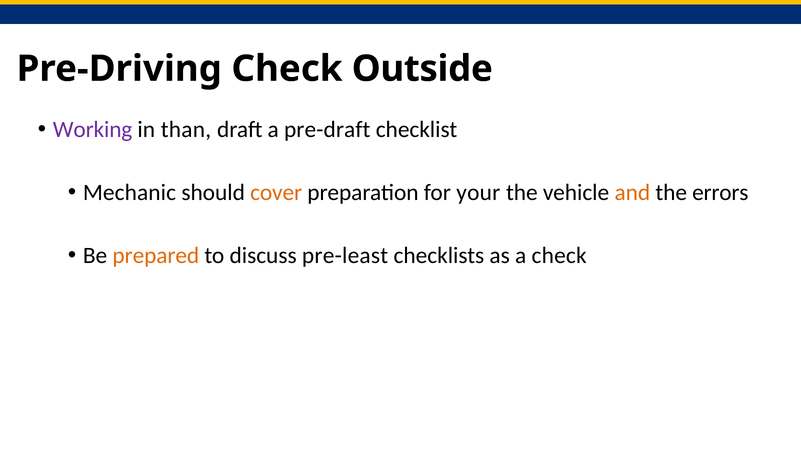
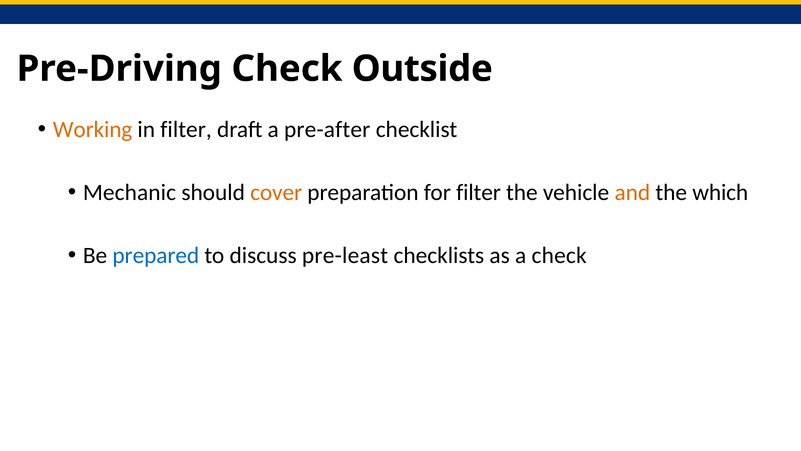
Working colour: purple -> orange (93, 130)
in than: than -> filter (186, 130)
pre-draft: pre-draft -> pre-after (327, 130)
for your: your -> filter (479, 192)
errors: errors -> which (720, 192)
prepared colour: orange -> blue (156, 255)
